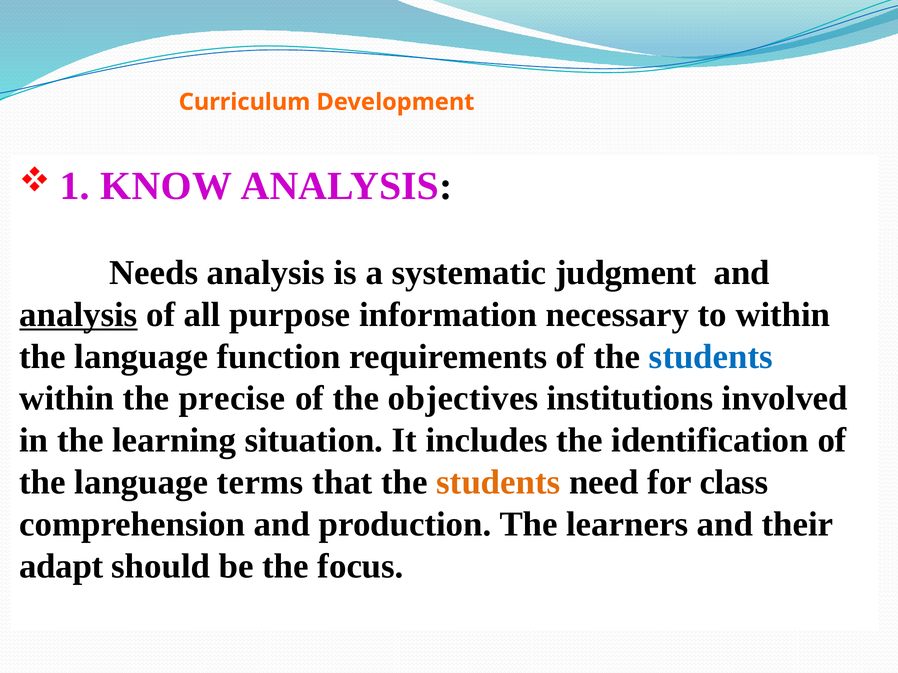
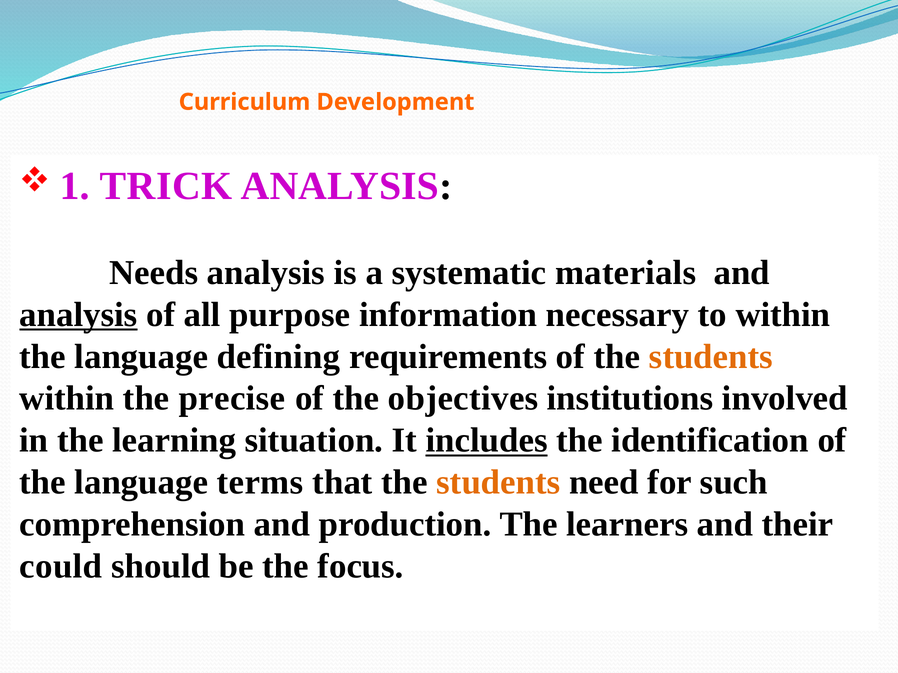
KNOW: KNOW -> TRICK (166, 186)
judgment: judgment -> materials (626, 273)
function: function -> defining (279, 357)
students colour: blue -> orange (711, 357)
includes underline: none -> present (487, 441)
class: class -> such (734, 483)
adapt: adapt -> could (61, 566)
